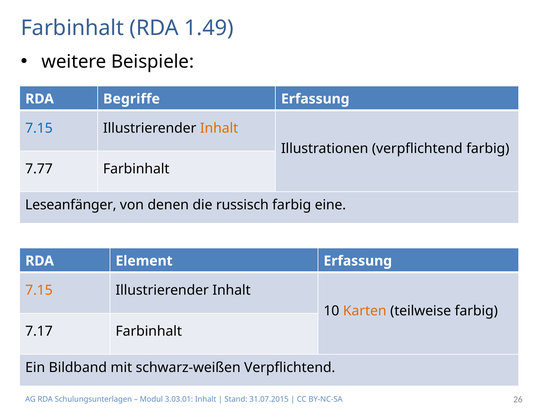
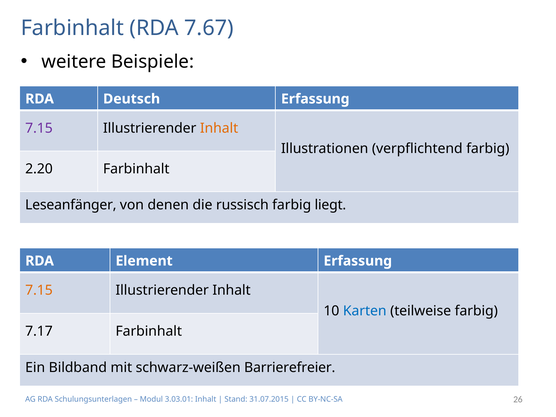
1.49: 1.49 -> 7.67 (209, 28)
Begriffe: Begriffe -> Deutsch (132, 99)
7.15 colour: blue -> purple (39, 128)
7.77: 7.77 -> 2.20 (39, 169)
eine: eine -> liegt (330, 205)
Karten colour: orange -> blue (365, 311)
schwarz-weißen Verpflichtend: Verpflichtend -> Barrierefreier (290, 368)
